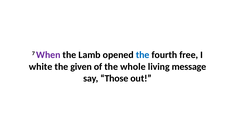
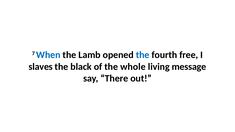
When colour: purple -> blue (48, 55)
white: white -> slaves (41, 67)
given: given -> black (81, 67)
Those: Those -> There (114, 79)
